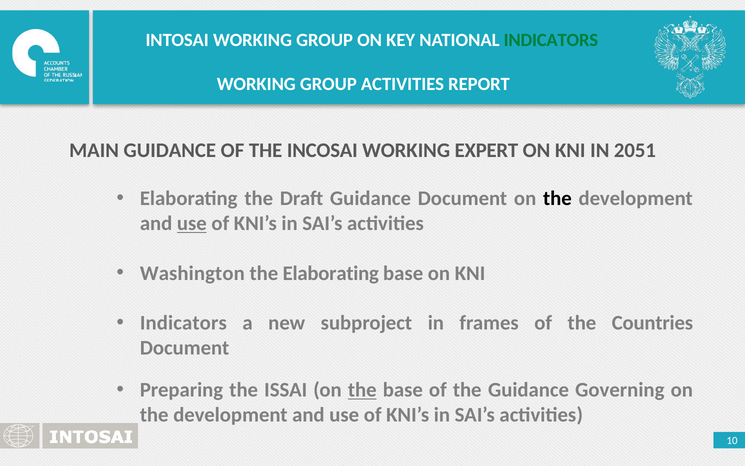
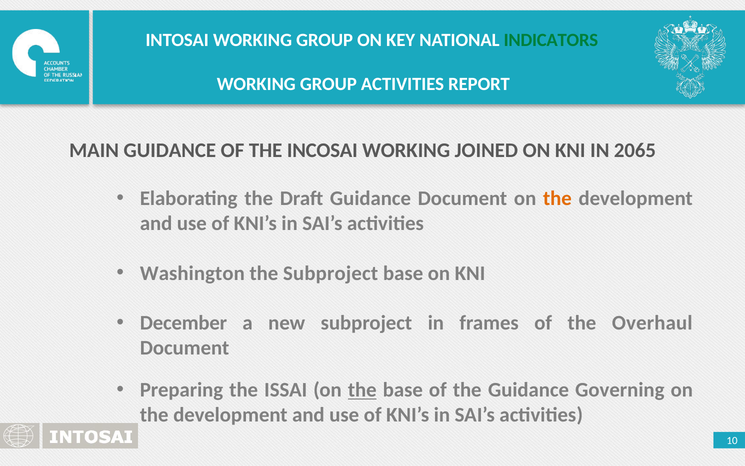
EXPERT: EXPERT -> JOINED (486, 150)
2051: 2051 -> 2065 (635, 150)
the colour: black -> orange (557, 198)
use underline: present -> none (192, 223)
the Elaborating: Elaborating -> Subproject (331, 273)
Indicators: Indicators -> December (183, 323)
Countries: Countries -> Overhaul (652, 323)
